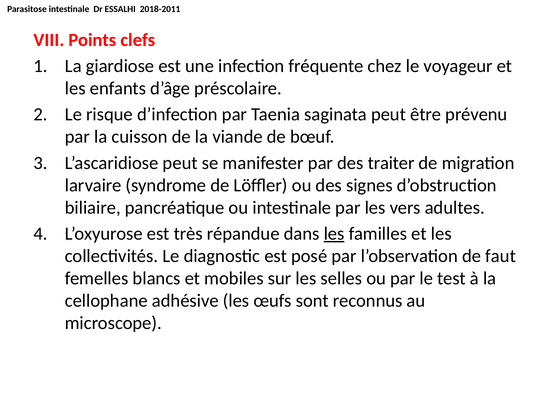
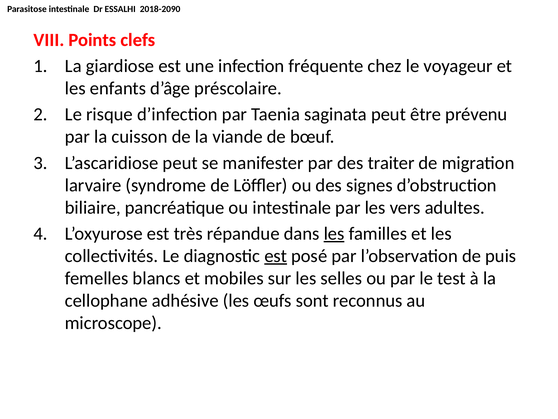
2018-2011: 2018-2011 -> 2018-2090 (160, 9)
est underline: none -> present (276, 256)
faut: faut -> puis (501, 256)
